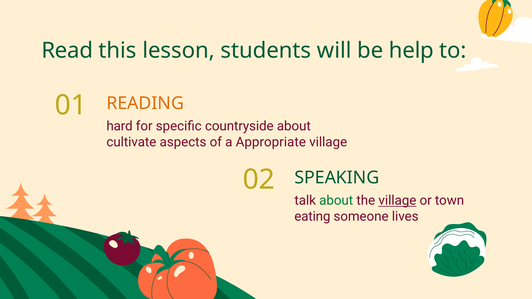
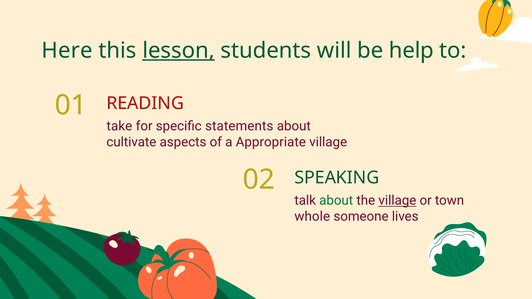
Read: Read -> Here (67, 50)
lesson underline: none -> present (179, 50)
READING colour: orange -> red (145, 103)
hard: hard -> take (119, 126)
countryside: countryside -> statements (239, 126)
eating: eating -> whole (312, 217)
